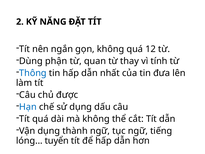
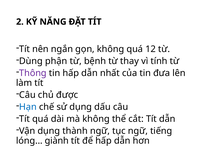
quan: quan -> bệnh (95, 61)
Thông colour: blue -> purple (33, 73)
tuyển: tuyển -> giành (57, 141)
